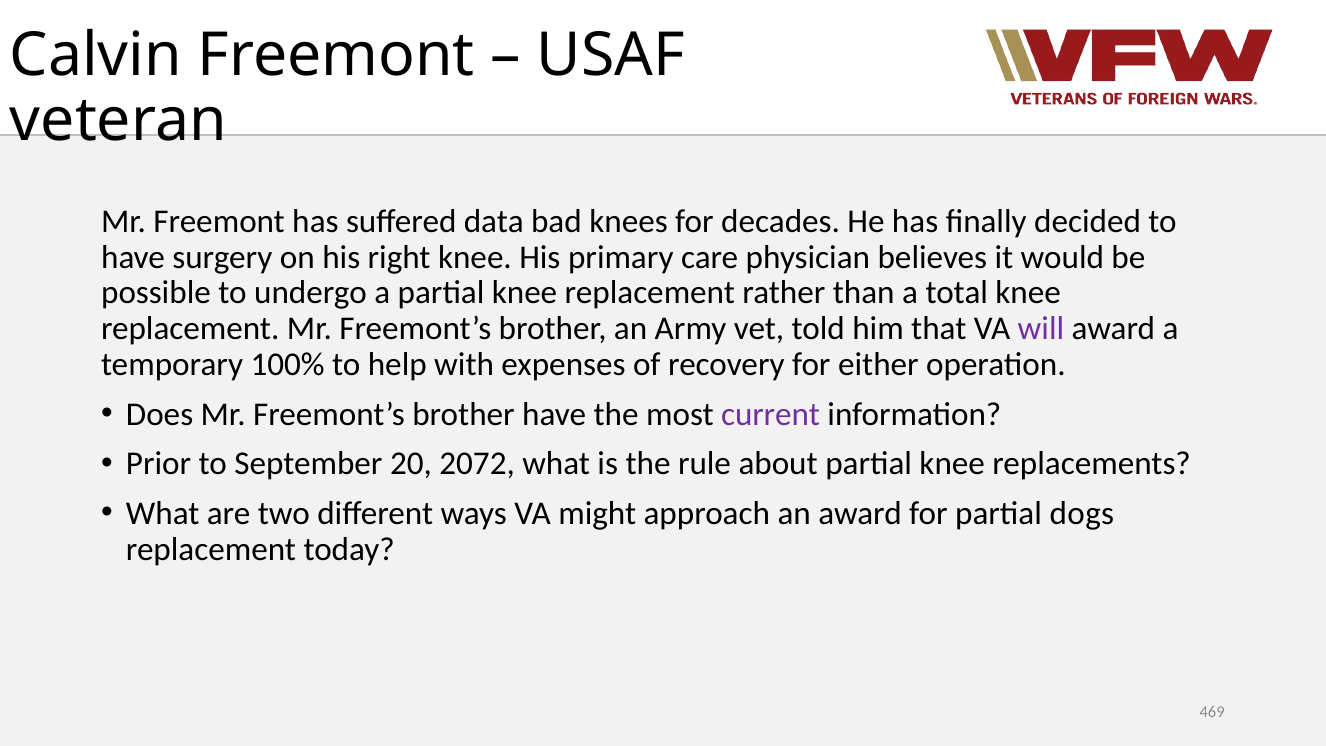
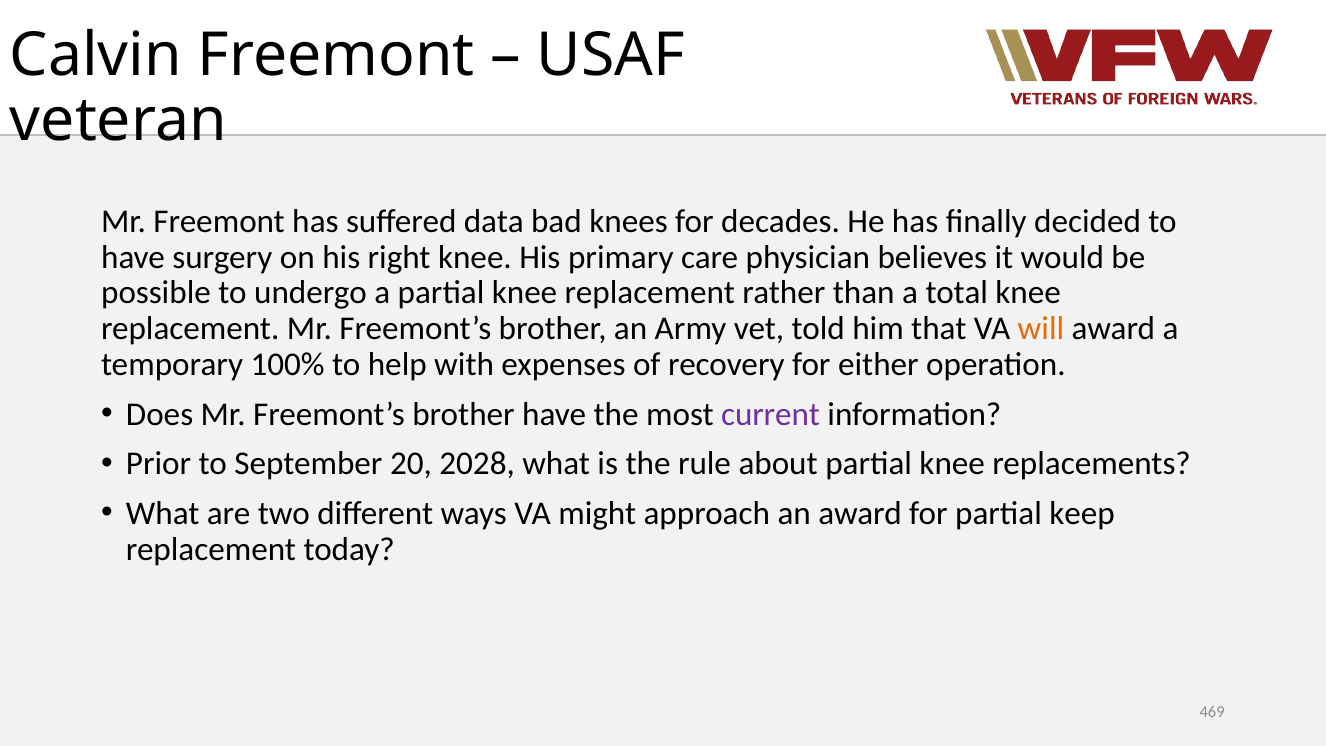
will colour: purple -> orange (1041, 329)
2072: 2072 -> 2028 (477, 464)
dogs: dogs -> keep (1082, 513)
